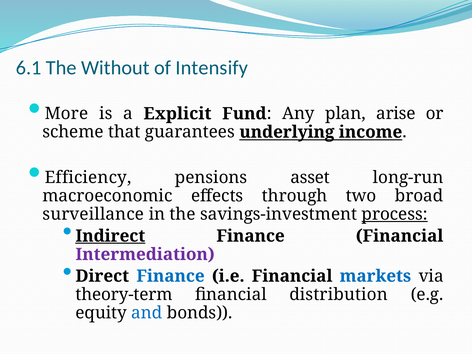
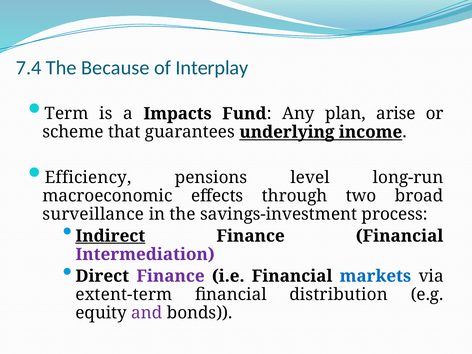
6.1: 6.1 -> 7.4 (29, 68)
Without: Without -> Because (115, 68)
Intensify: Intensify -> Interplay (212, 68)
More: More -> Term (66, 114)
Explicit: Explicit -> Impacts (178, 114)
asset: asset -> level (310, 177)
process underline: present -> none (395, 214)
Finance colour: blue -> purple (171, 276)
theory-term: theory-term -> extent-term (124, 294)
and colour: blue -> purple (147, 313)
